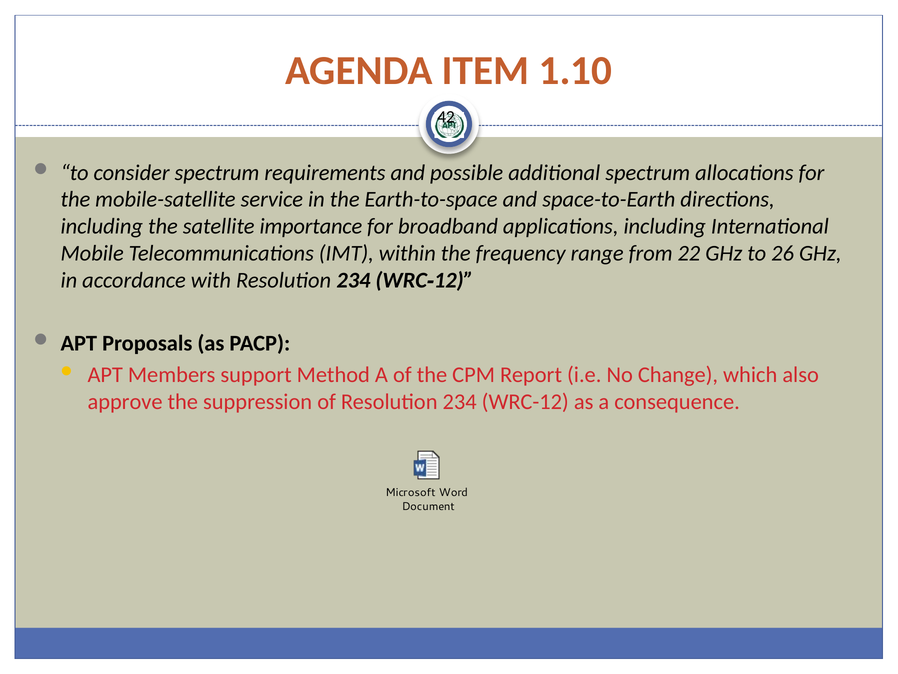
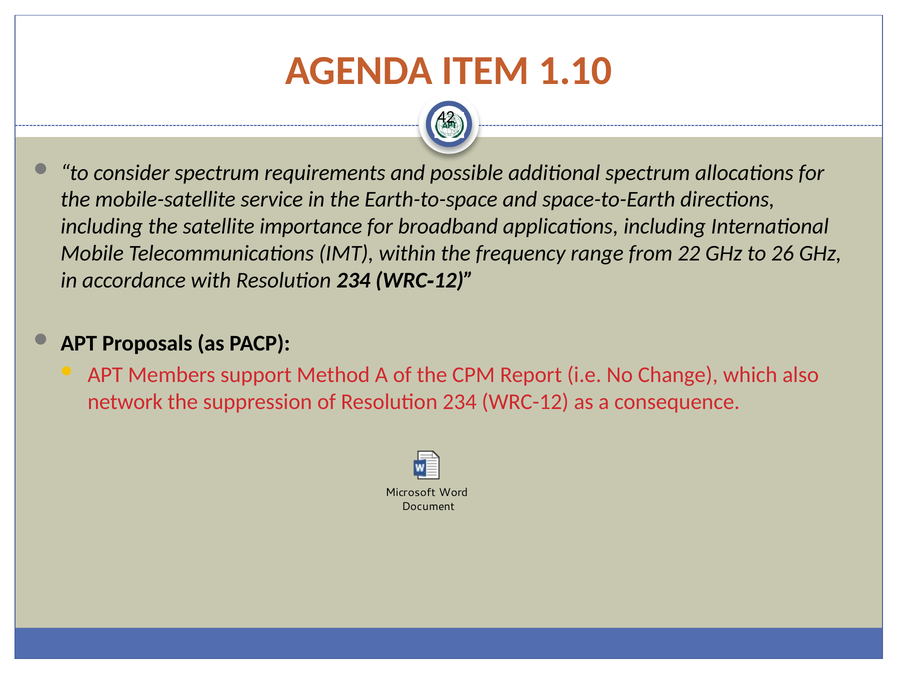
approve: approve -> network (125, 401)
